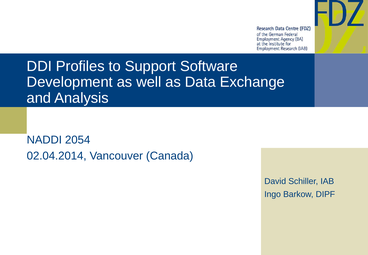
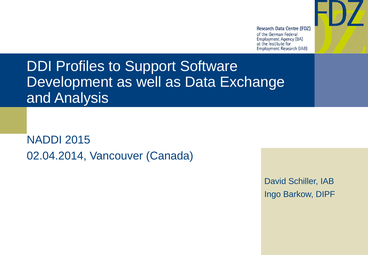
2054: 2054 -> 2015 (78, 140)
